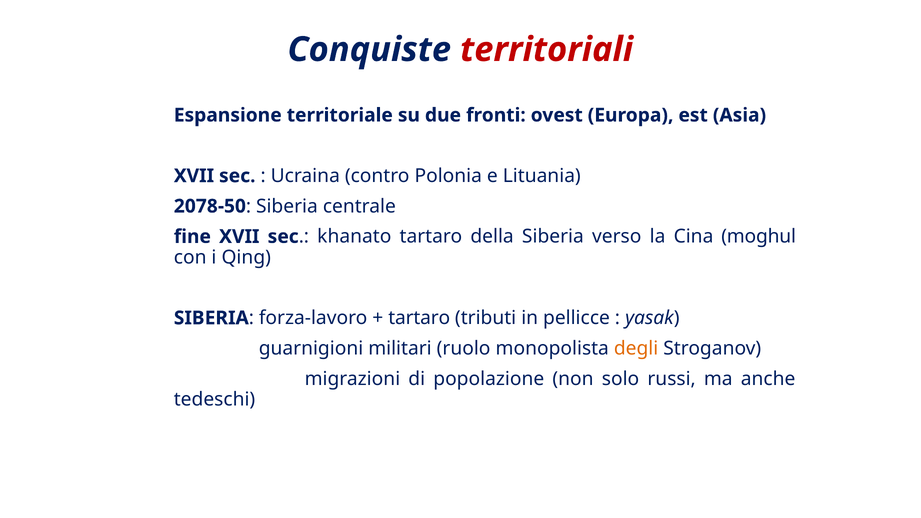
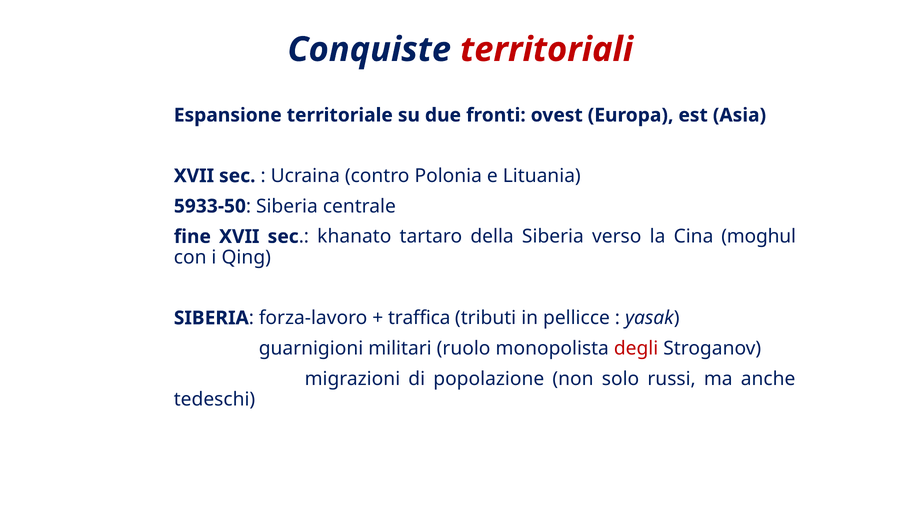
2078-50: 2078-50 -> 5933-50 (210, 206)
tartaro: tartaro -> traffica (419, 318)
degli colour: orange -> red (636, 348)
